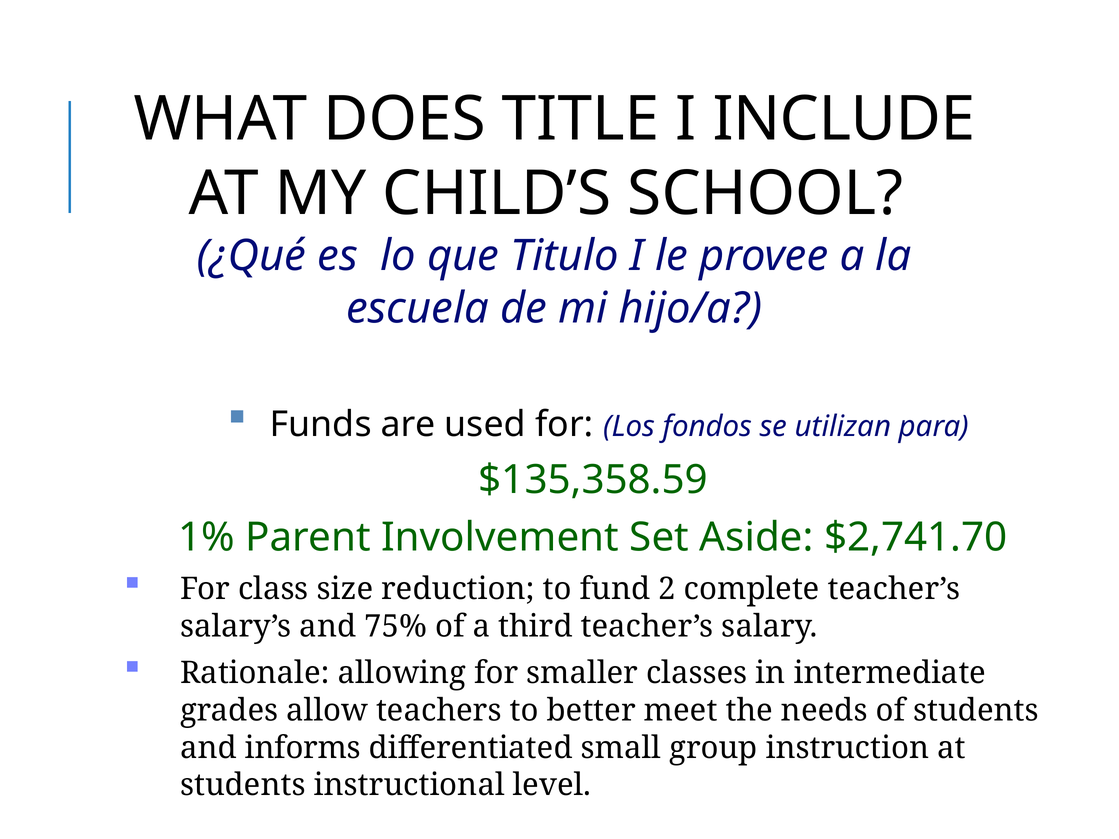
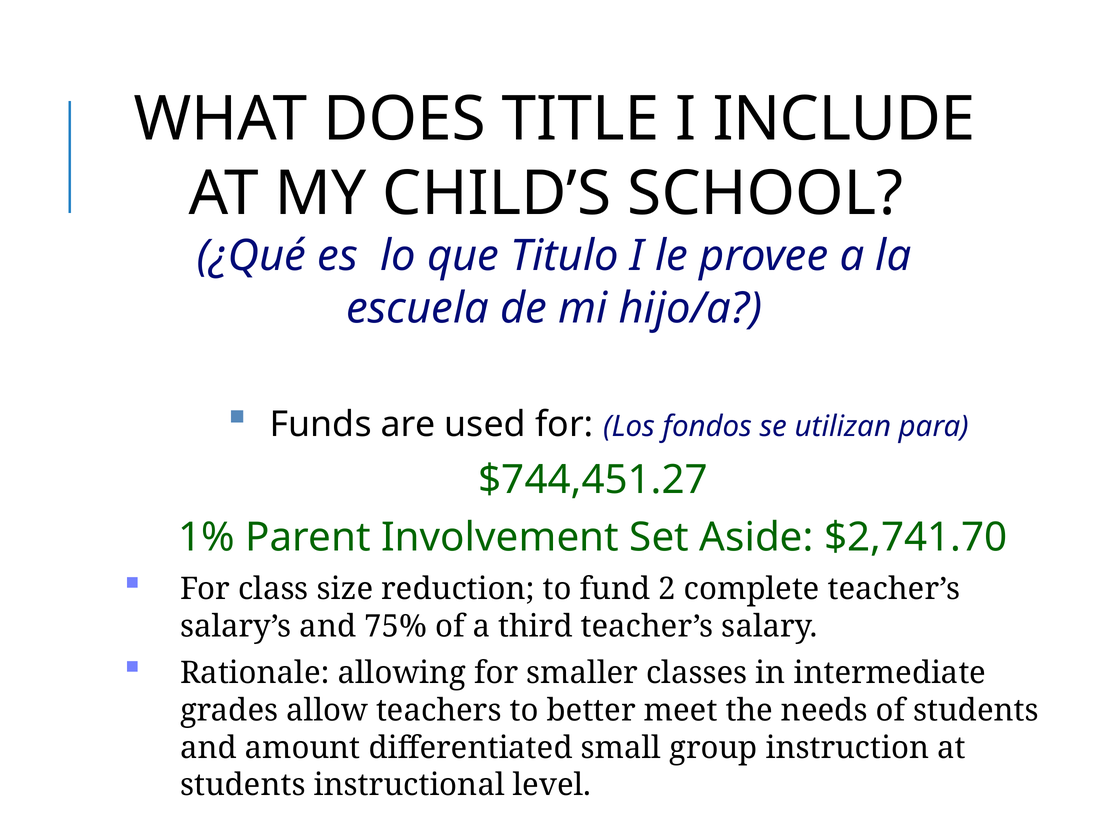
$135,358.59: $135,358.59 -> $744,451.27 (593, 480)
informs: informs -> amount (303, 748)
